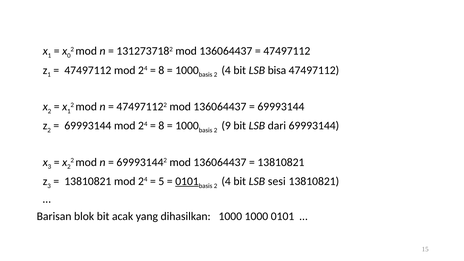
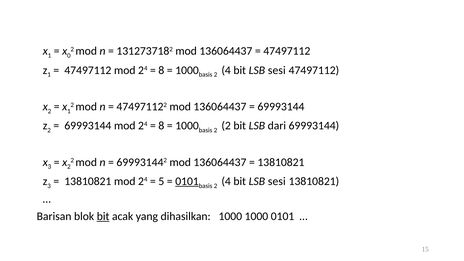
bisa: bisa -> sesi (277, 70)
9: 9 -> 2 (226, 126)
bit underline: none -> present (103, 216)
